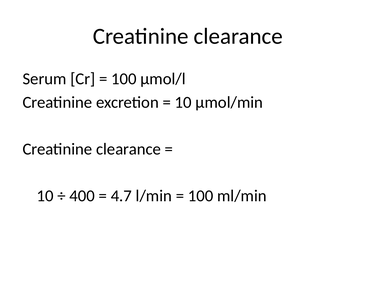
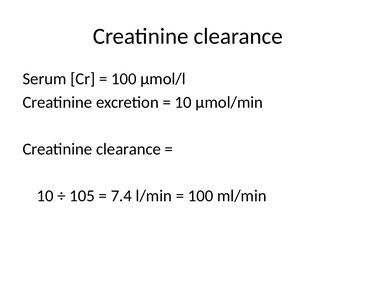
400: 400 -> 105 (82, 196)
4.7: 4.7 -> 7.4 (121, 196)
